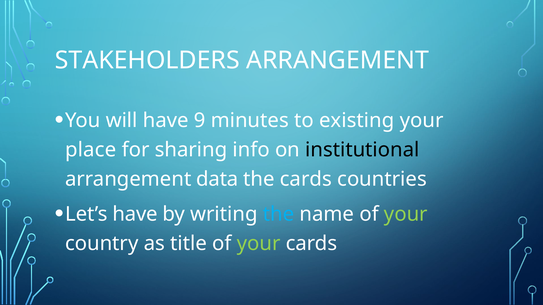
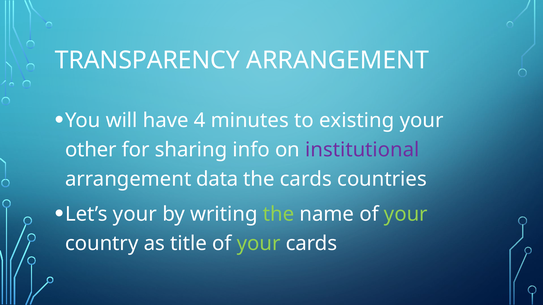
STAKEHOLDERS: STAKEHOLDERS -> TRANSPARENCY (147, 60)
9: 9 -> 4 (200, 121)
place: place -> other (91, 150)
institutional colour: black -> purple (362, 150)
Let’s have: have -> your (135, 214)
the colour: light blue -> light green (279, 214)
